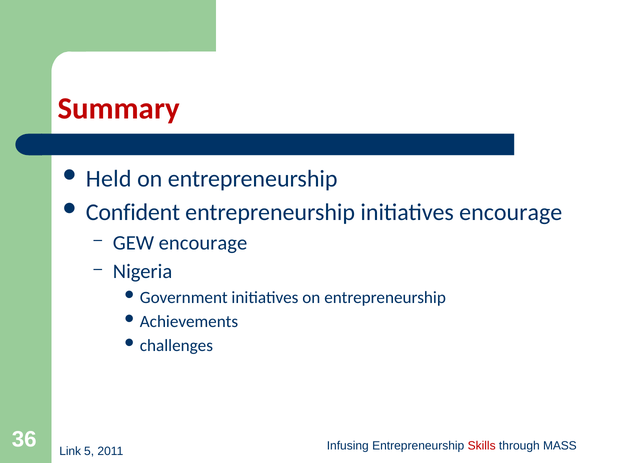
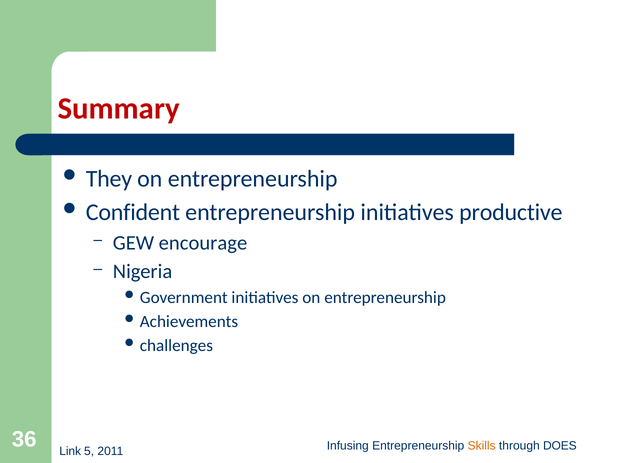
Held: Held -> They (109, 179)
initiatives encourage: encourage -> productive (511, 212)
Skills colour: red -> orange (482, 445)
MASS: MASS -> DOES (560, 445)
